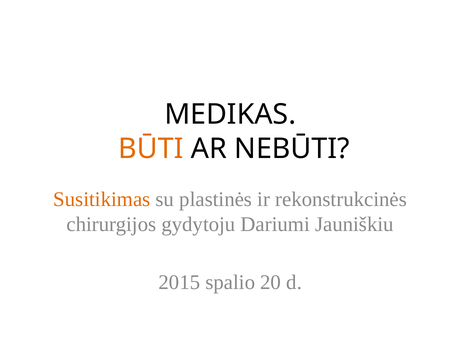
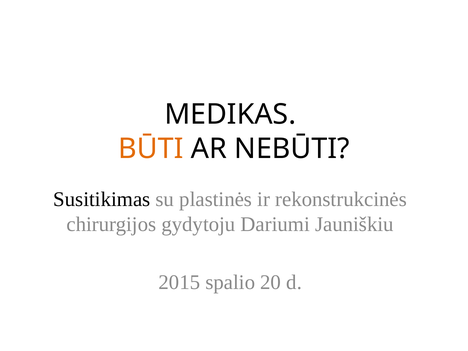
Susitikimas colour: orange -> black (102, 199)
